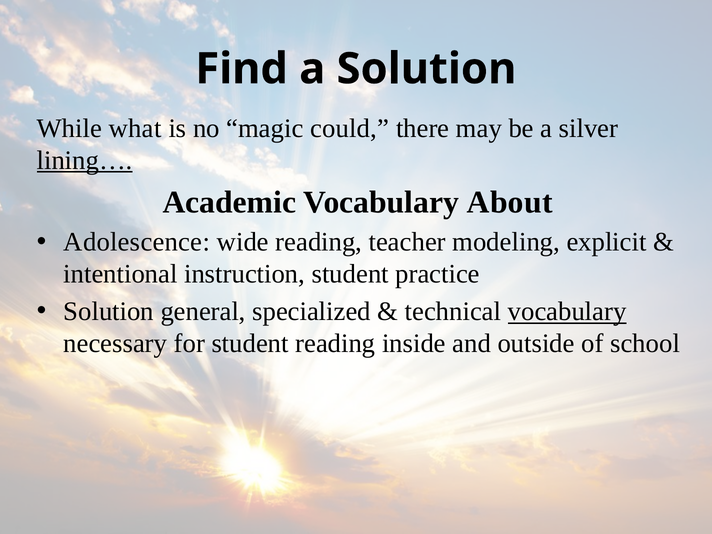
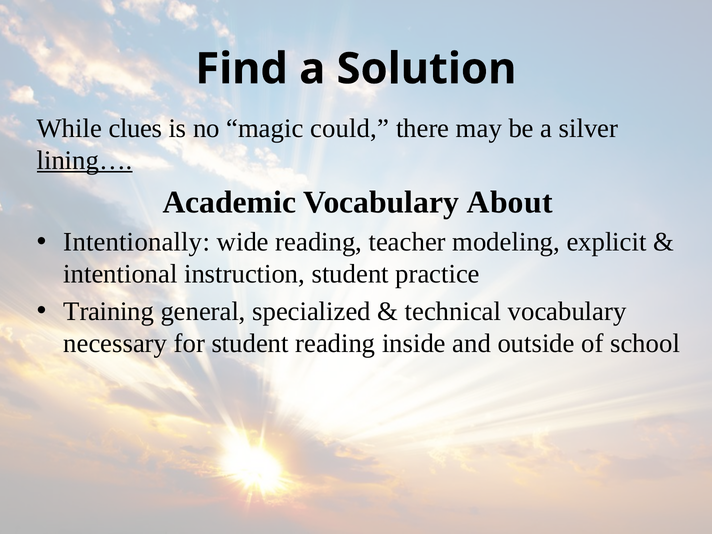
what: what -> clues (135, 128)
Adolescence: Adolescence -> Intentionally (137, 242)
Solution: Solution -> Training (109, 312)
vocabulary underline: present -> none (567, 312)
